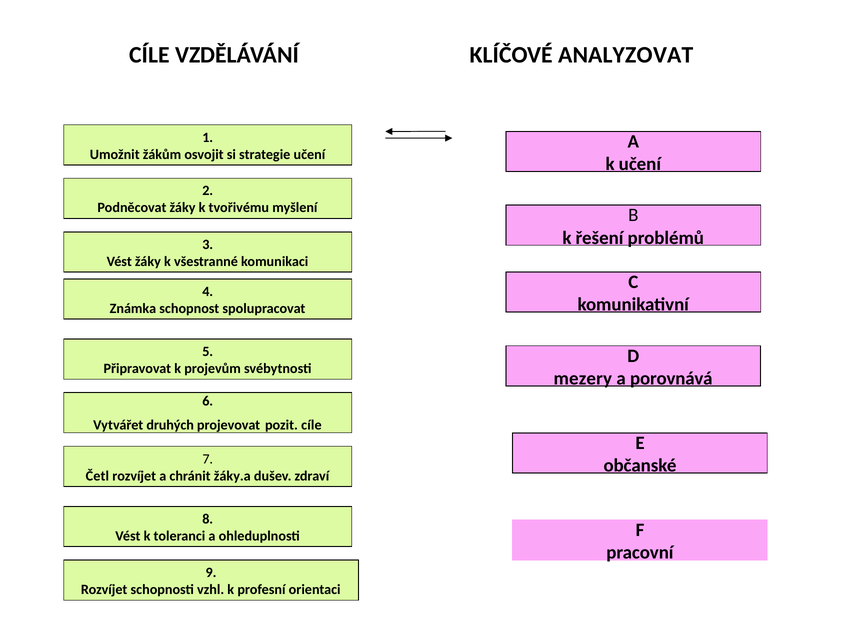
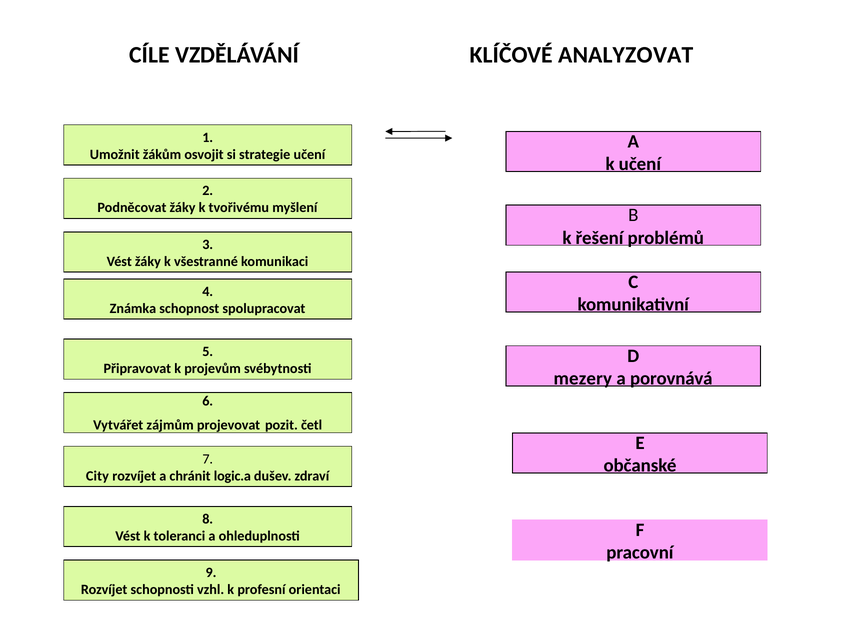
druhých: druhých -> zájmům (170, 425)
pozit cíle: cíle -> četl (312, 425)
Četl: Četl -> City (97, 476)
žáky.a: žáky.a -> logic.a (232, 476)
